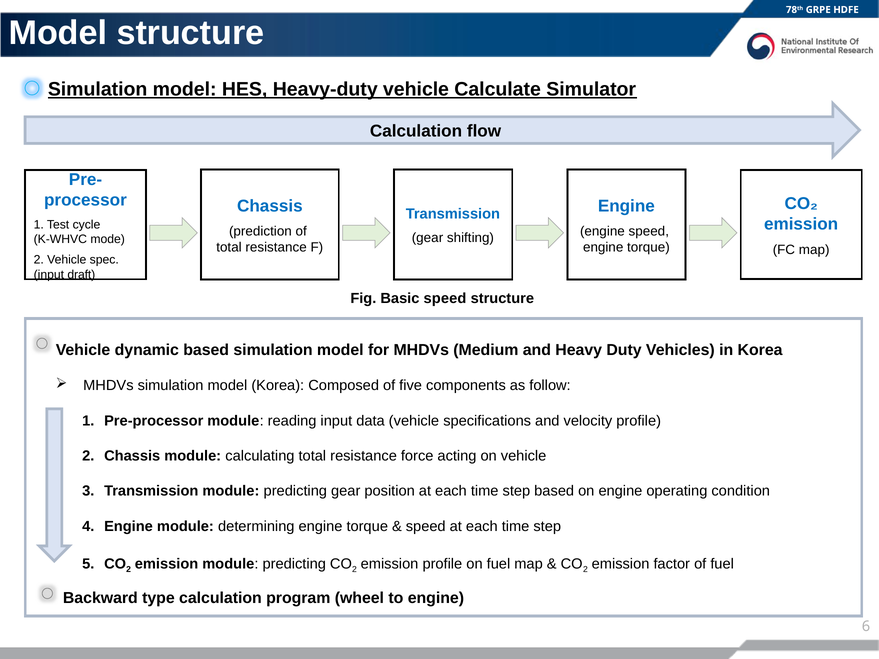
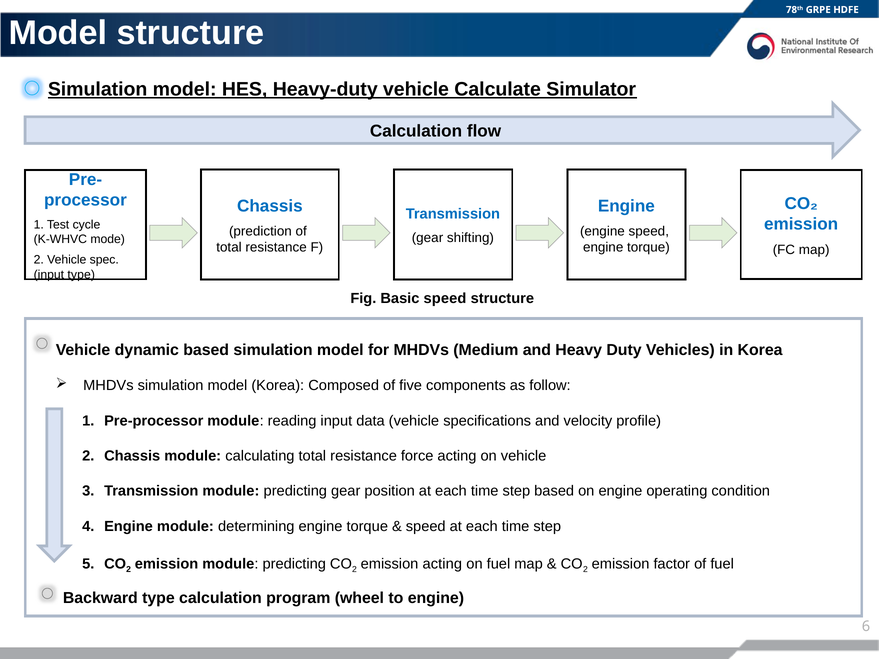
input draft: draft -> type (81, 275)
emission profile: profile -> acting (442, 564)
